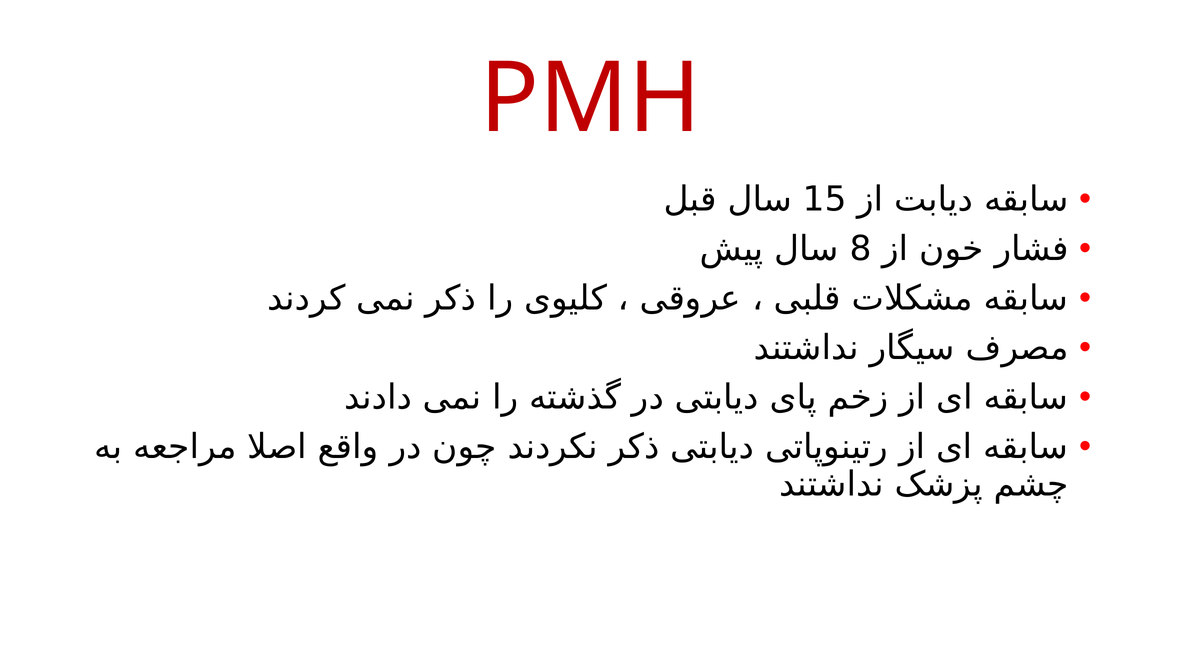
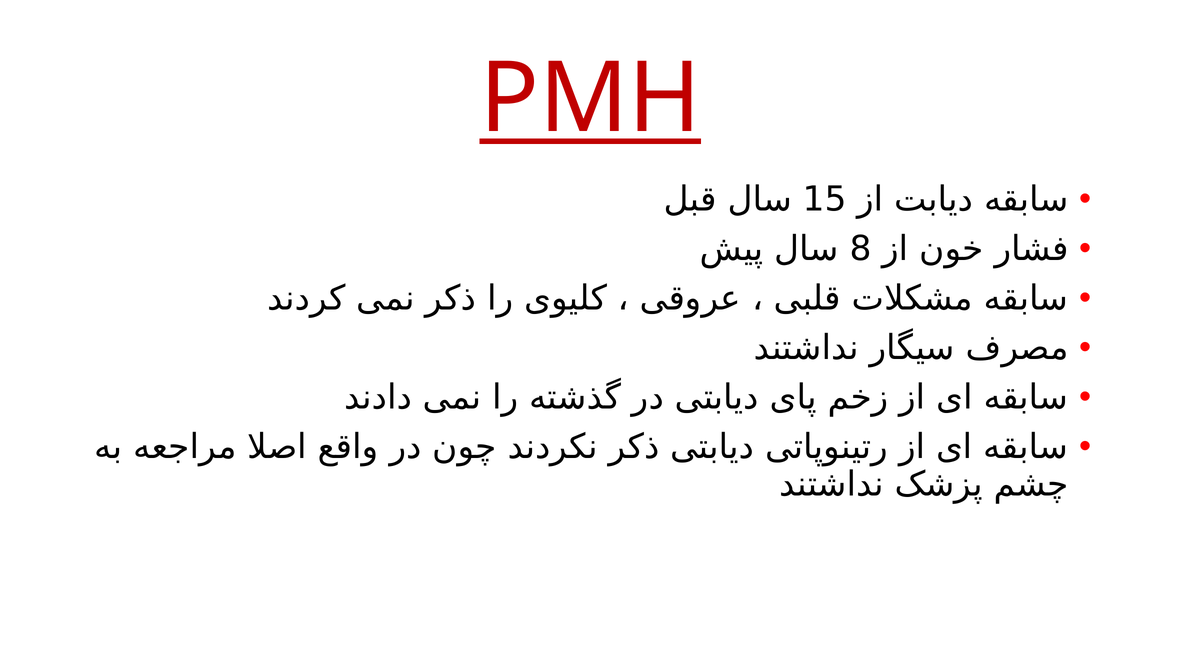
PMH underline: none -> present (590, 99)
